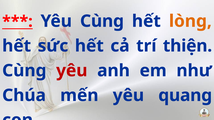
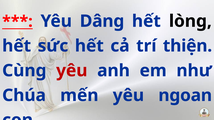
Yêu Cùng: Cùng -> Dâng (102, 21)
lòng colour: orange -> black (190, 21)
quang: quang -> ngoan (185, 96)
